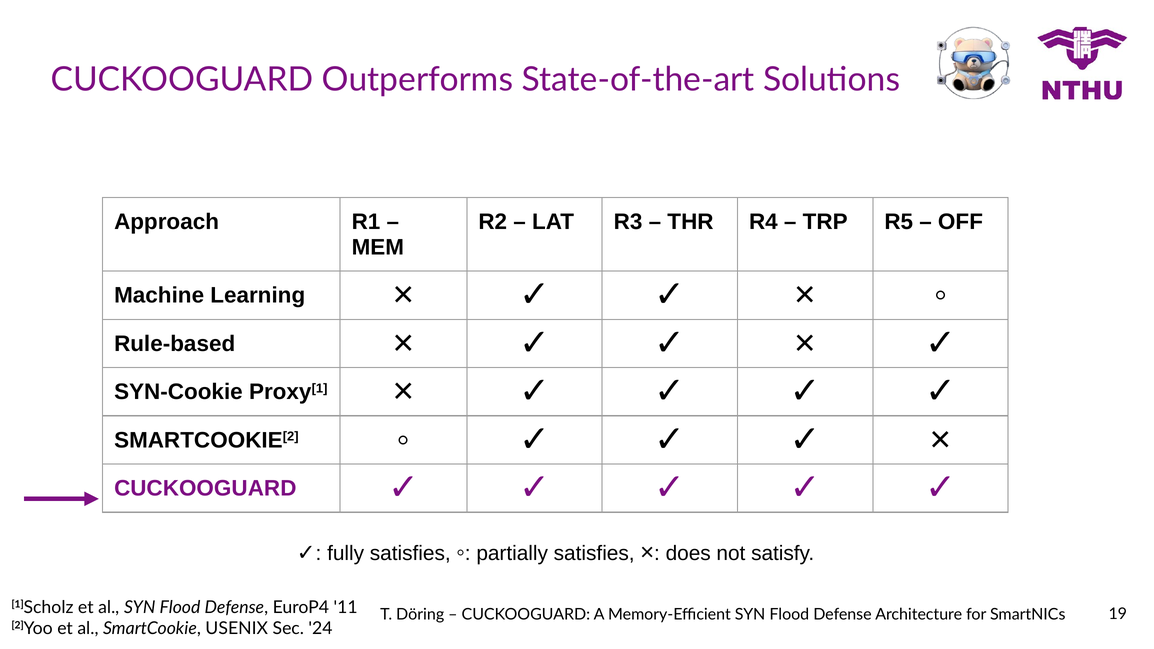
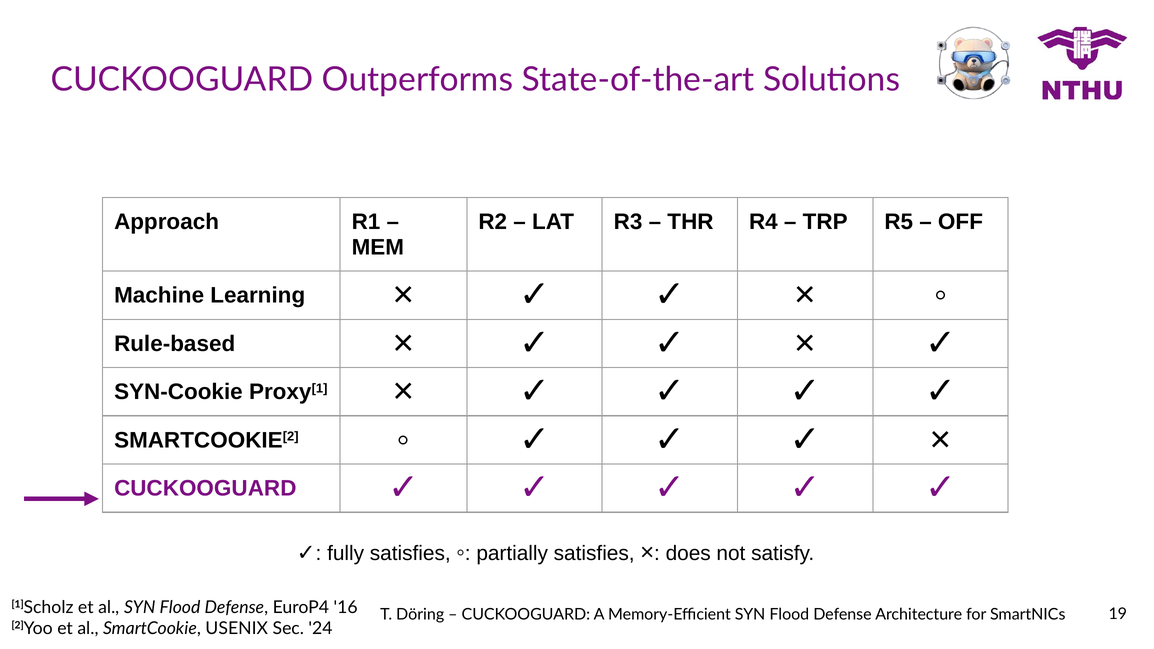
11: 11 -> 16 (346, 607)
